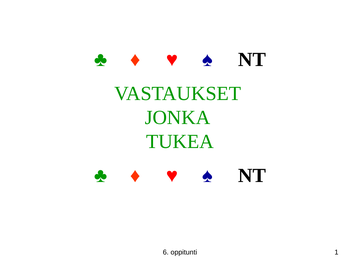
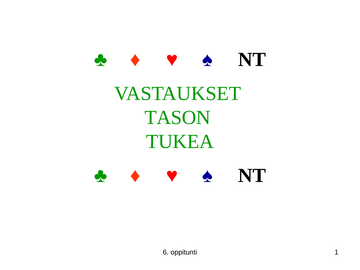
JONKA: JONKA -> TASON (178, 117)
